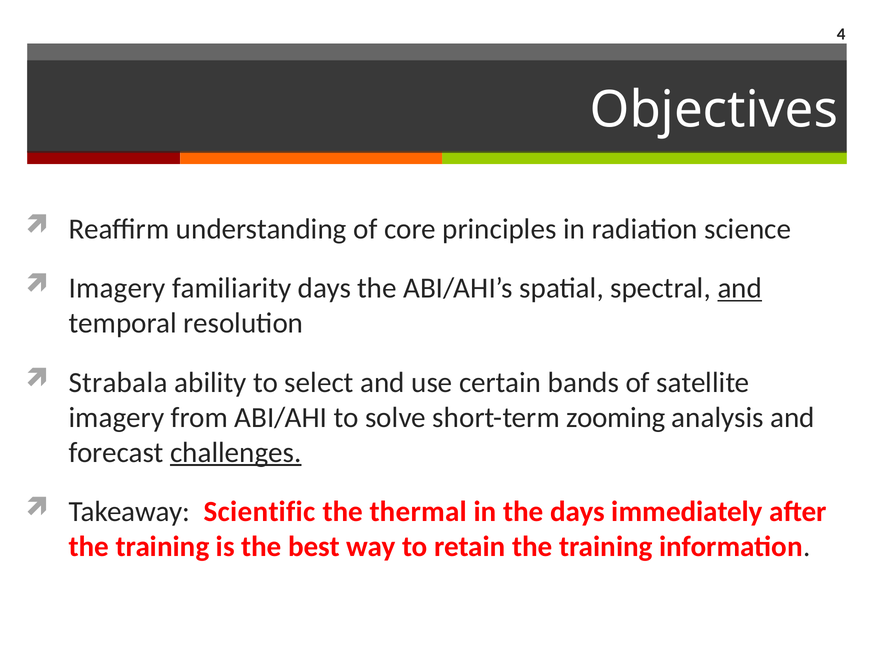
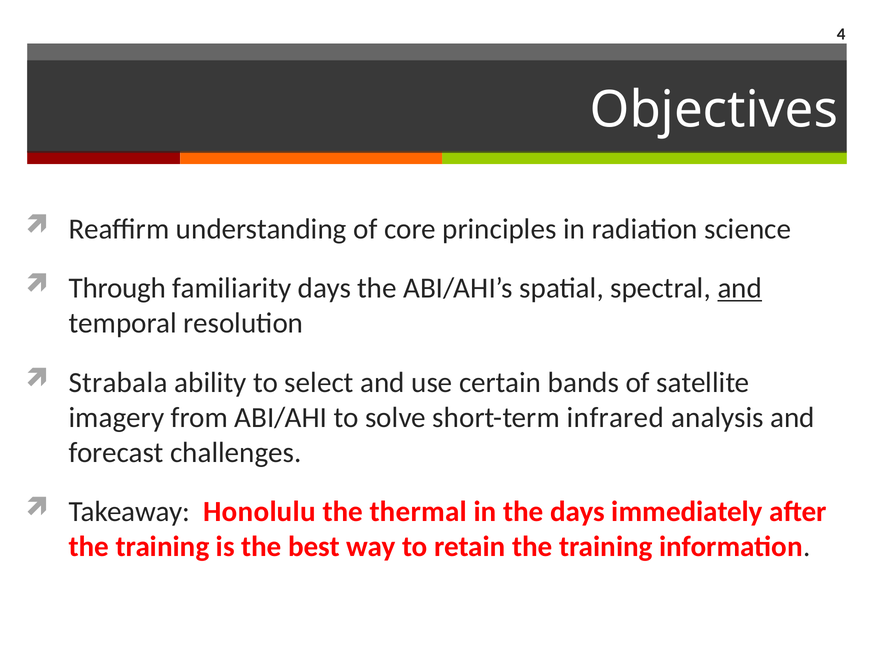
Imagery: Imagery -> Through (117, 288)
zooming: zooming -> infrared (615, 417)
challenges underline: present -> none (236, 452)
Scientific: Scientific -> Honolulu (260, 511)
